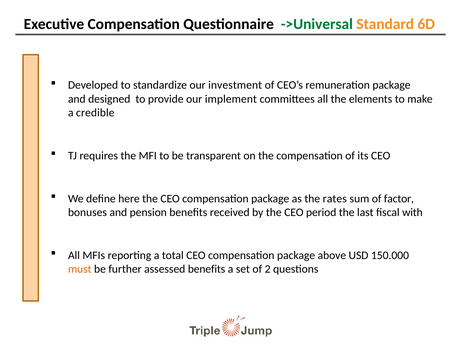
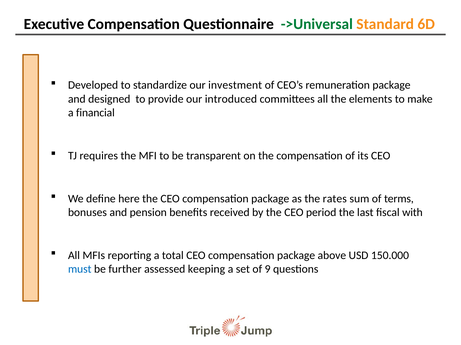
implement: implement -> introduced (231, 99)
credible: credible -> financial (95, 113)
factor: factor -> terms (399, 199)
must colour: orange -> blue (80, 270)
assessed benefits: benefits -> keeping (206, 270)
2: 2 -> 9 (268, 270)
